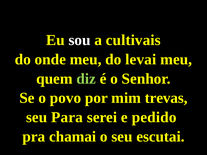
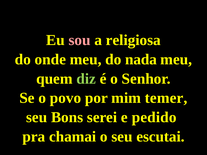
sou colour: white -> pink (80, 40)
cultivais: cultivais -> religiosa (133, 40)
levai: levai -> nada (141, 59)
trevas: trevas -> temer (166, 98)
Para: Para -> Bons (67, 117)
